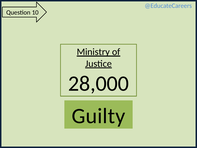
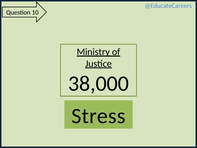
28,000: 28,000 -> 38,000 (98, 83)
Guilty: Guilty -> Stress (98, 116)
